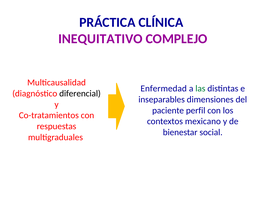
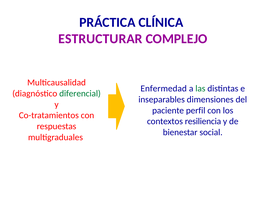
INEQUITATIVO: INEQUITATIVO -> ESTRUCTURAR (100, 39)
diferencial colour: black -> green (80, 93)
mexicano: mexicano -> resiliencia (203, 121)
